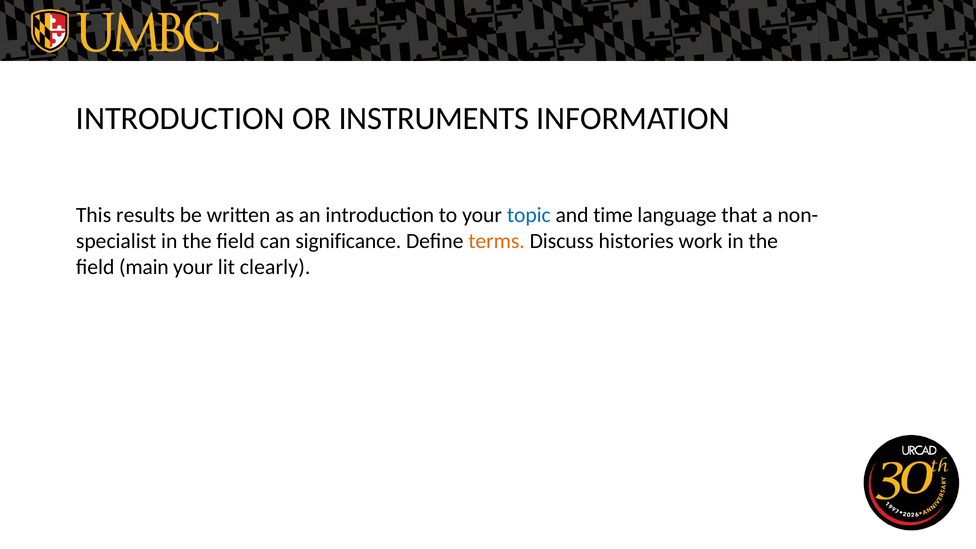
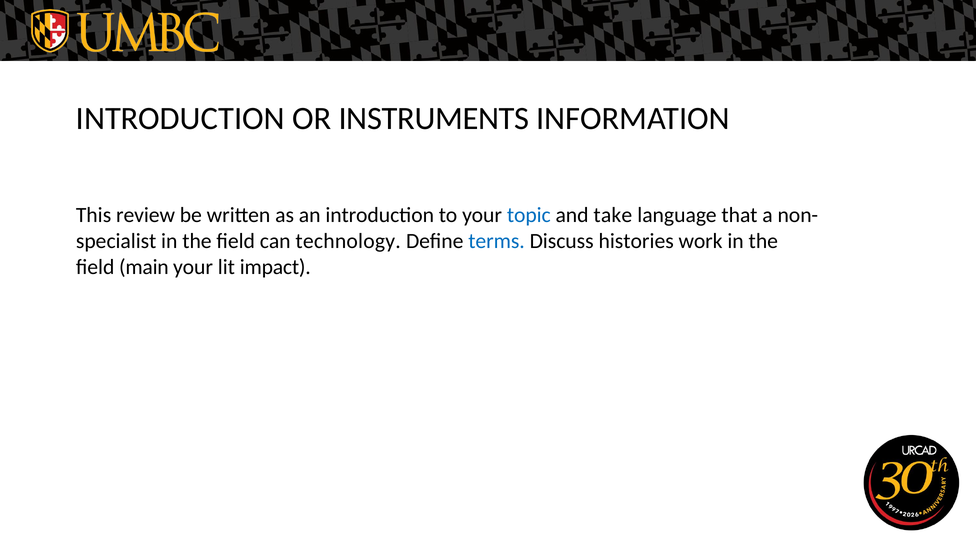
results: results -> review (146, 215)
time: time -> take (613, 215)
significance: significance -> technology (348, 241)
terms colour: orange -> blue (497, 241)
clearly: clearly -> impact (275, 267)
